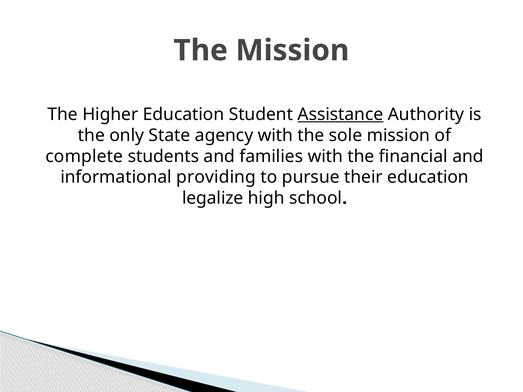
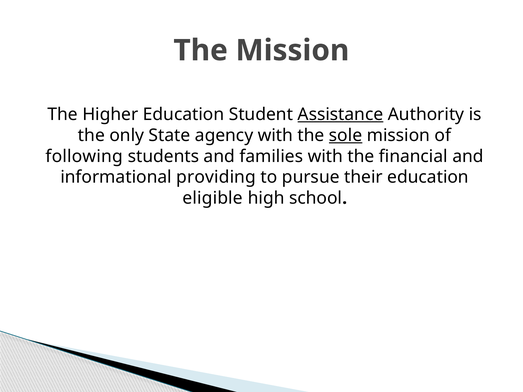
sole underline: none -> present (346, 135)
complete: complete -> following (84, 156)
legalize: legalize -> eligible (213, 198)
